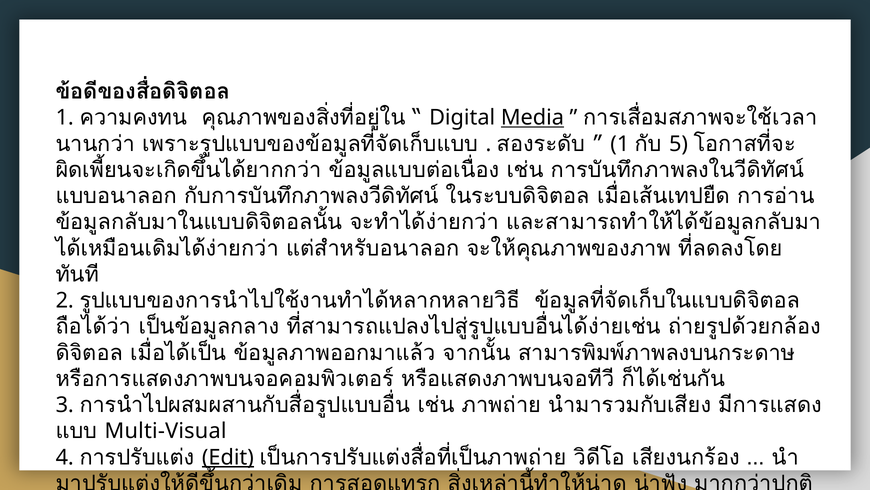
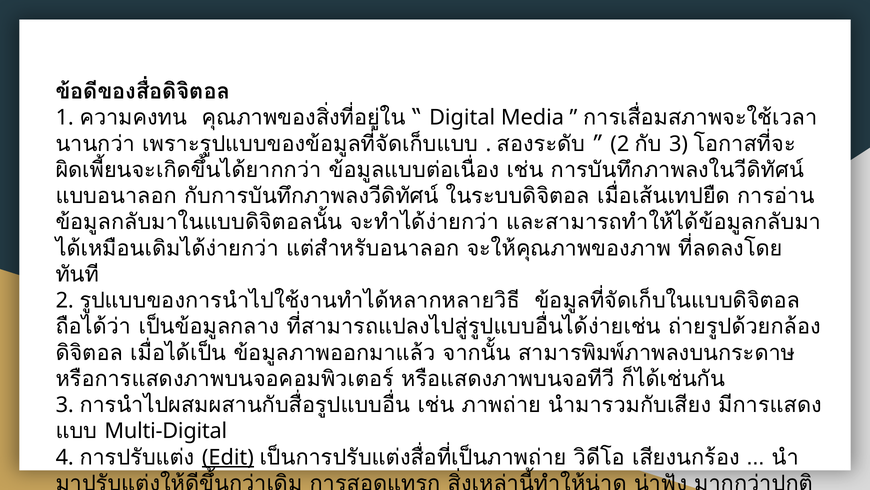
Media underline: present -> none (532, 118)
1: 1 -> 2 (620, 144)
5: 5 -> 3 (679, 144)
Multi-Visual: Multi-Visual -> Multi-Digital (166, 431)
